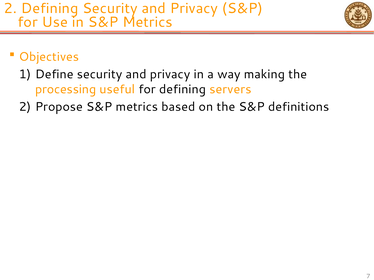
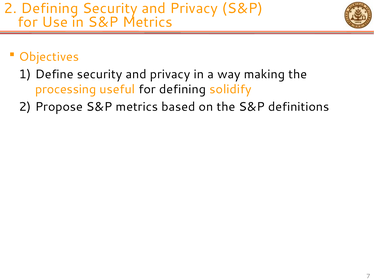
servers: servers -> solidify (231, 89)
